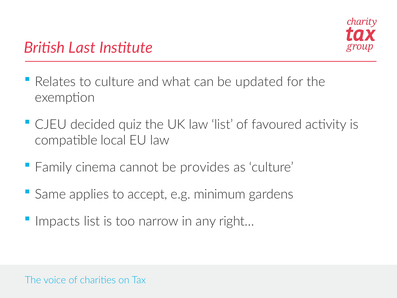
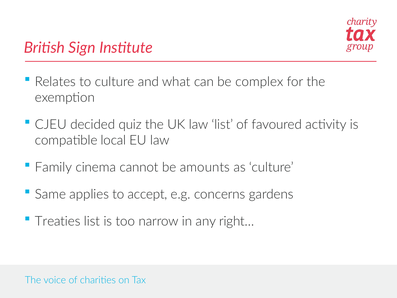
Last: Last -> Sign (82, 48)
updated: updated -> complex (259, 82)
provides: provides -> amounts (205, 167)
minimum: minimum -> concerns (220, 194)
Impacts: Impacts -> Treaties (58, 221)
